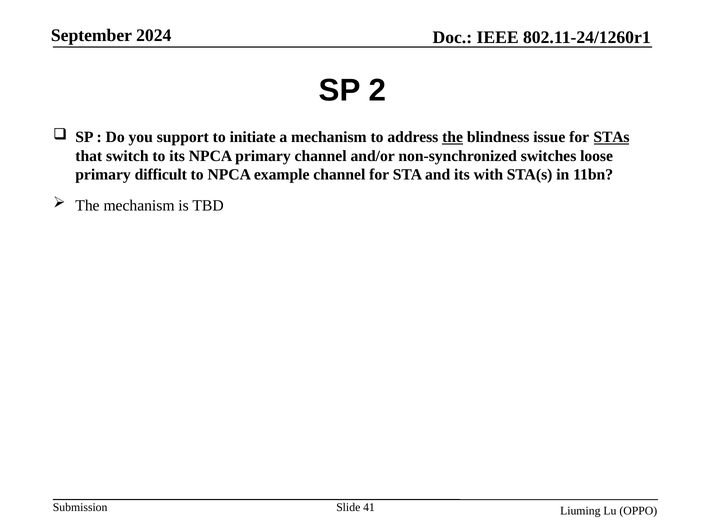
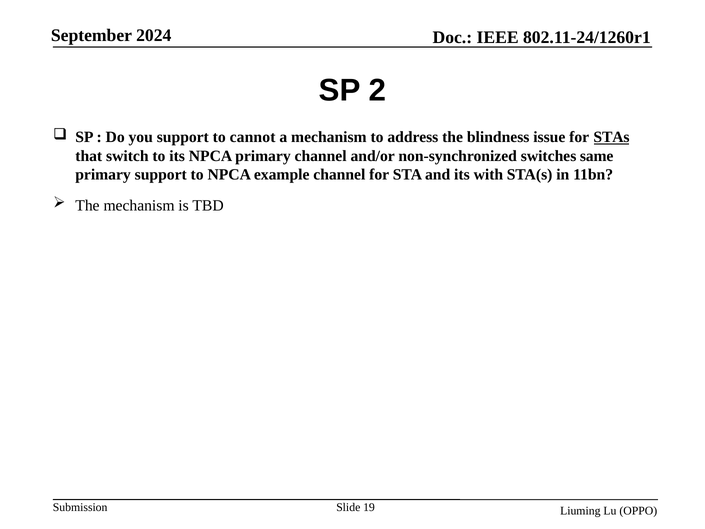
initiate: initiate -> cannot (253, 137)
the underline: present -> none (453, 137)
loose: loose -> same (597, 156)
primary difficult: difficult -> support (161, 175)
41: 41 -> 19 (369, 507)
